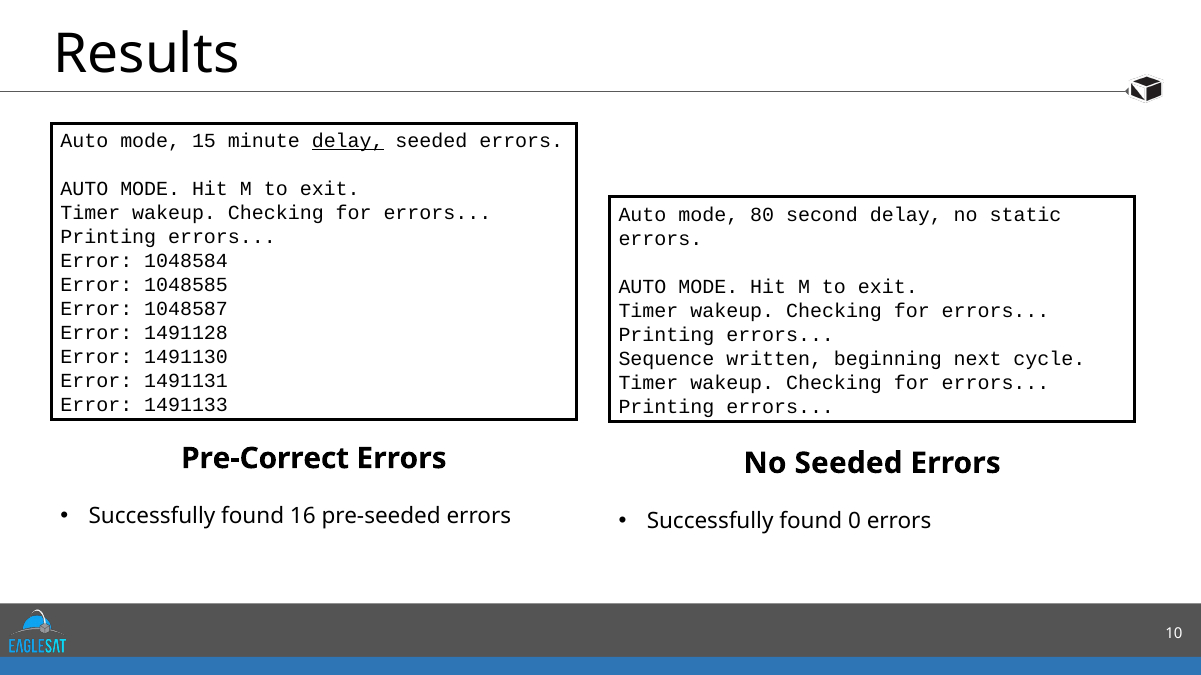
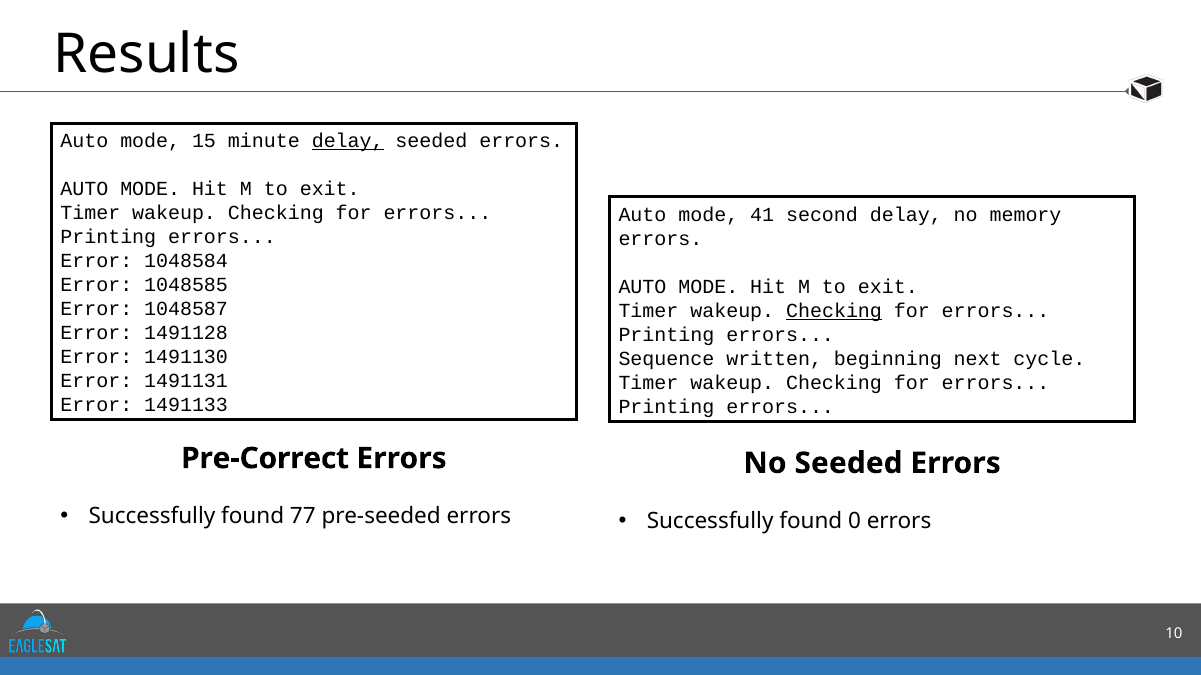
80: 80 -> 41 (762, 215)
static: static -> memory (1026, 215)
Checking underline: none -> present (834, 311)
16: 16 -> 77 (303, 517)
